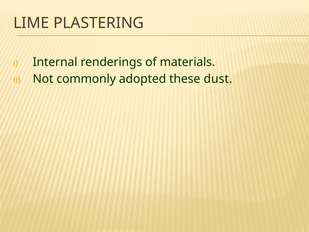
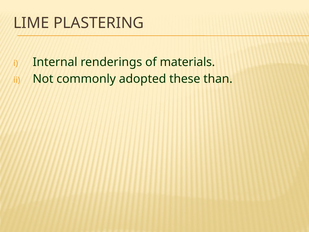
dust: dust -> than (218, 79)
